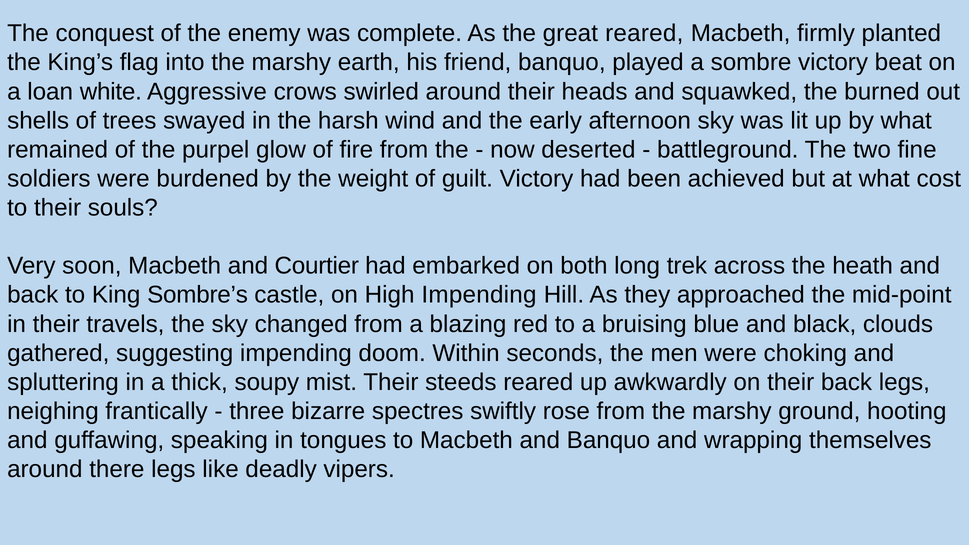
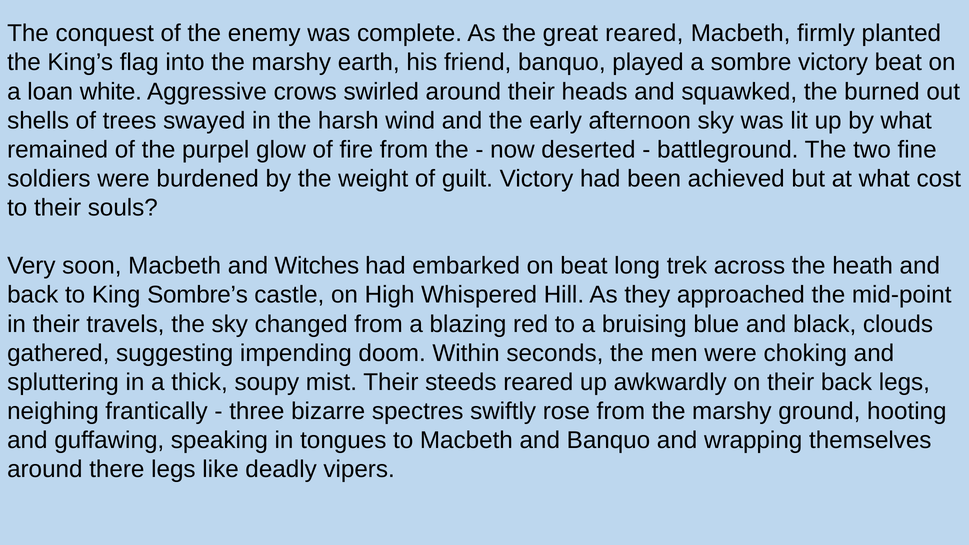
Courtier: Courtier -> Witches (317, 266)
on both: both -> beat (584, 266)
High Impending: Impending -> Whispered (479, 295)
